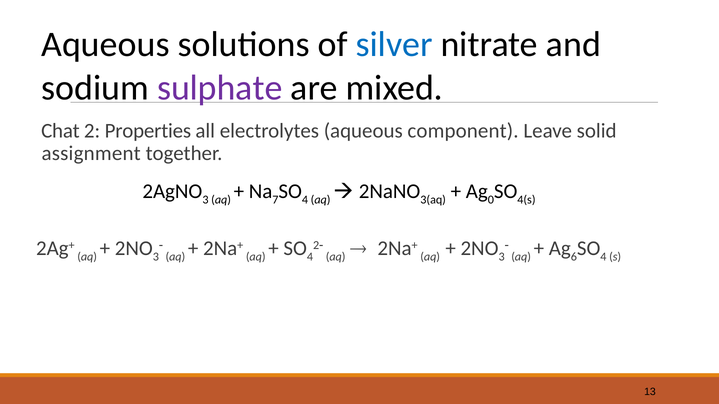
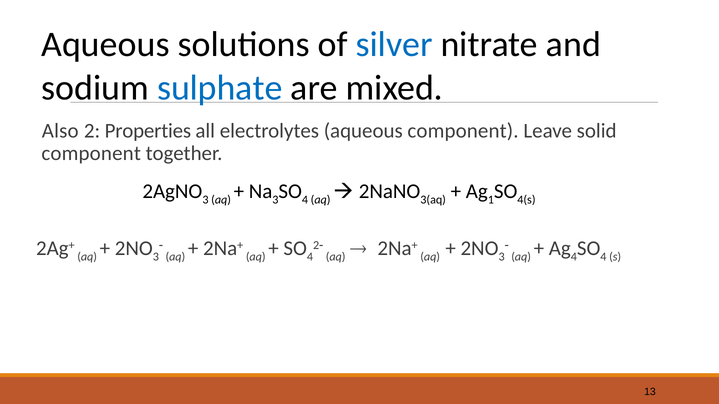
sulphate colour: purple -> blue (220, 88)
Chat: Chat -> Also (60, 131)
assignment: assignment -> component (91, 153)
7: 7 -> 3 (275, 200)
0: 0 -> 1 (491, 200)
6: 6 -> 4 (574, 257)
